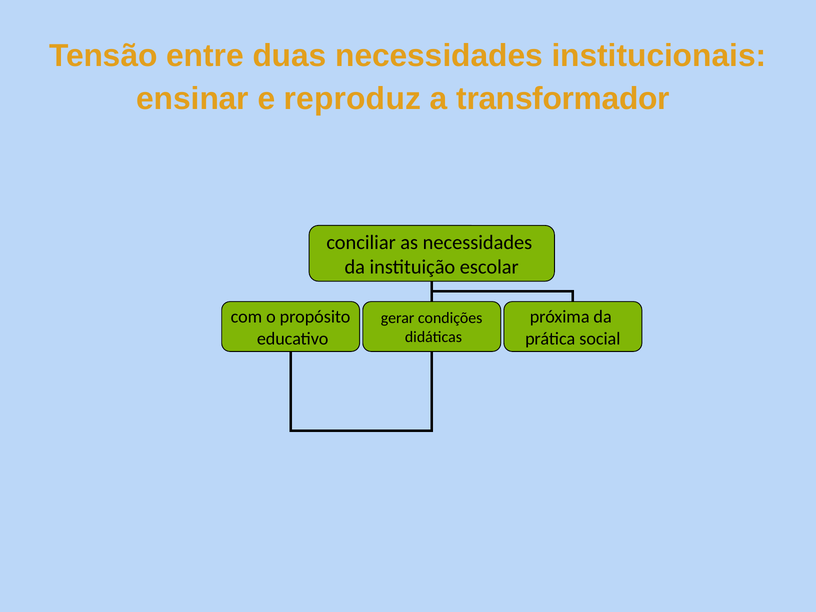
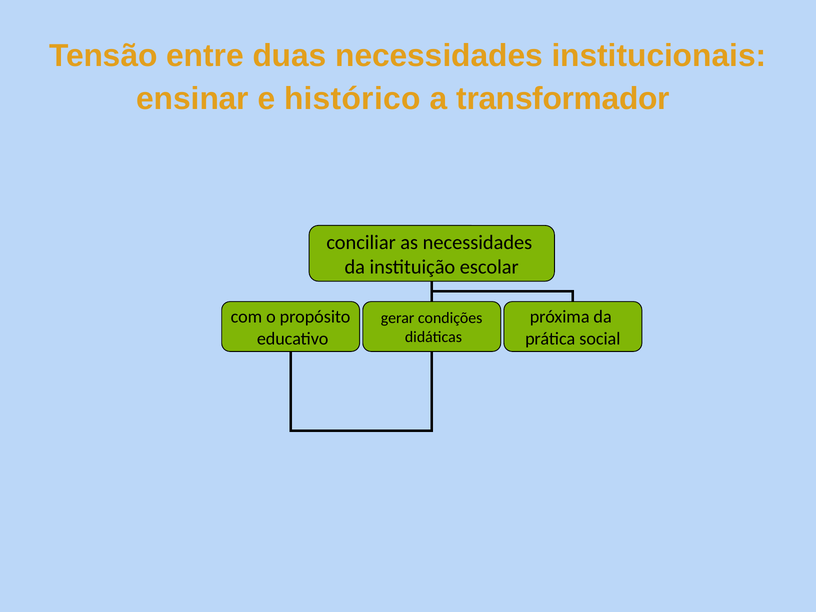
reproduz: reproduz -> histórico (352, 99)
